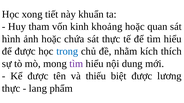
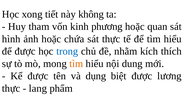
khuẩn: khuẩn -> không (91, 14)
khoảng: khoảng -> phương (107, 27)
tìm colour: purple -> orange (76, 64)
thiếu: thiếu -> dụng (96, 76)
